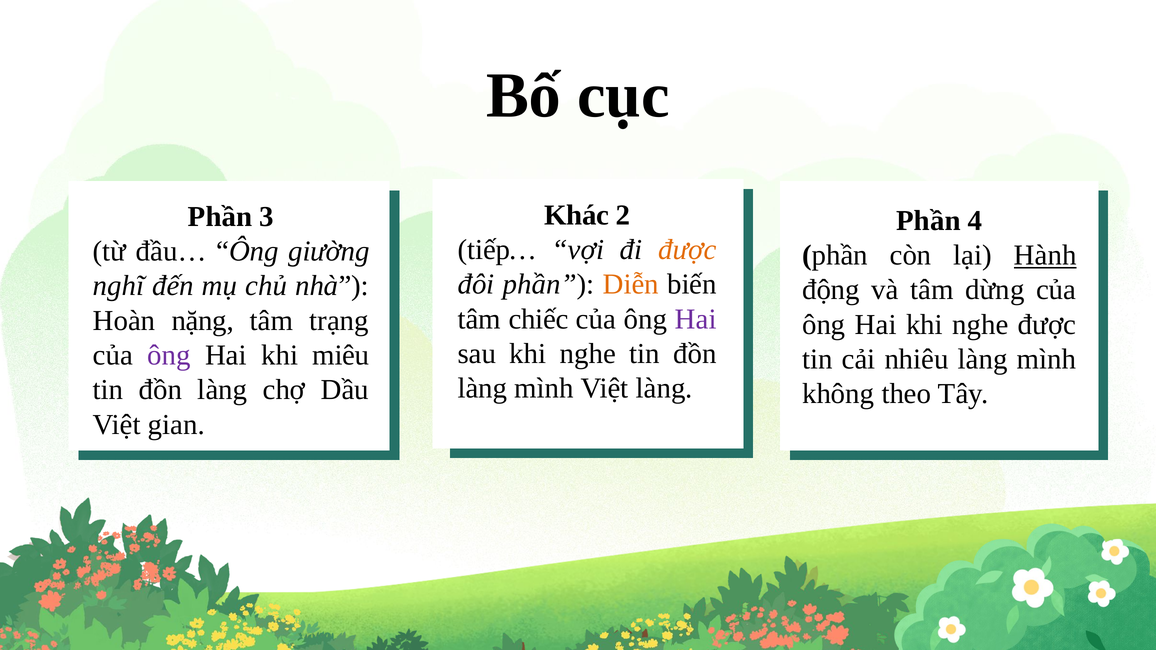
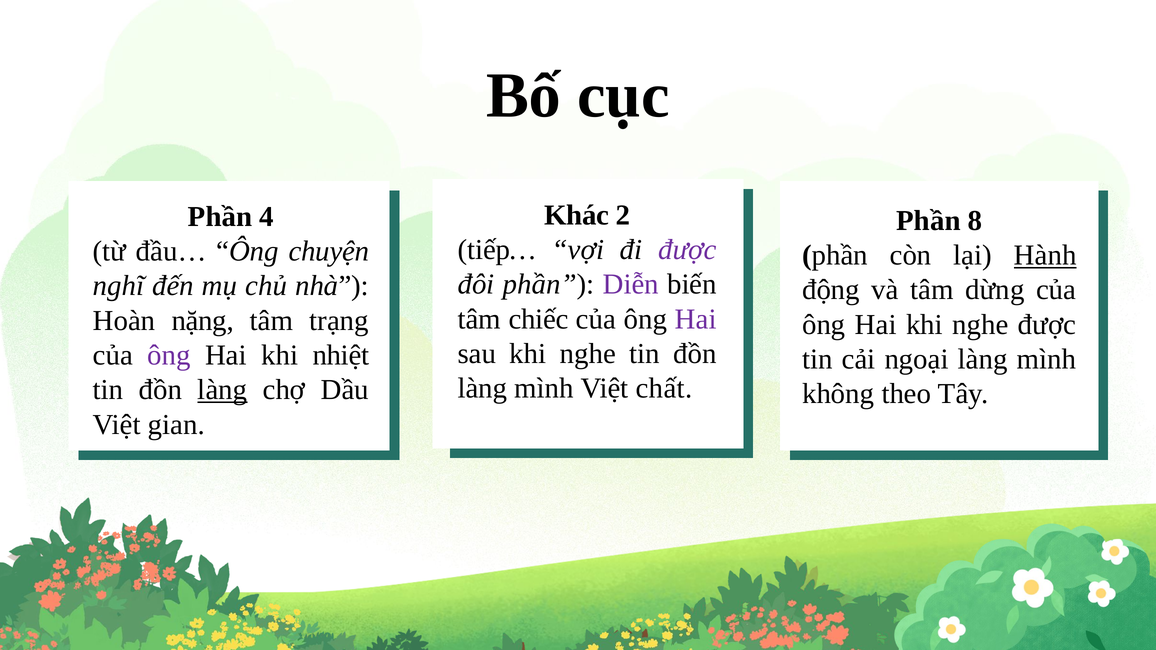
3: 3 -> 4 (267, 217)
4: 4 -> 8 (975, 221)
được colour: orange -> purple (687, 250)
giường: giường -> chuyện (329, 251)
Diễn colour: orange -> purple (631, 284)
miêu: miêu -> nhiệt (341, 355)
nhiêu: nhiêu -> ngoại (917, 359)
Việt làng: làng -> chất (664, 388)
làng underline: none -> present (222, 390)
